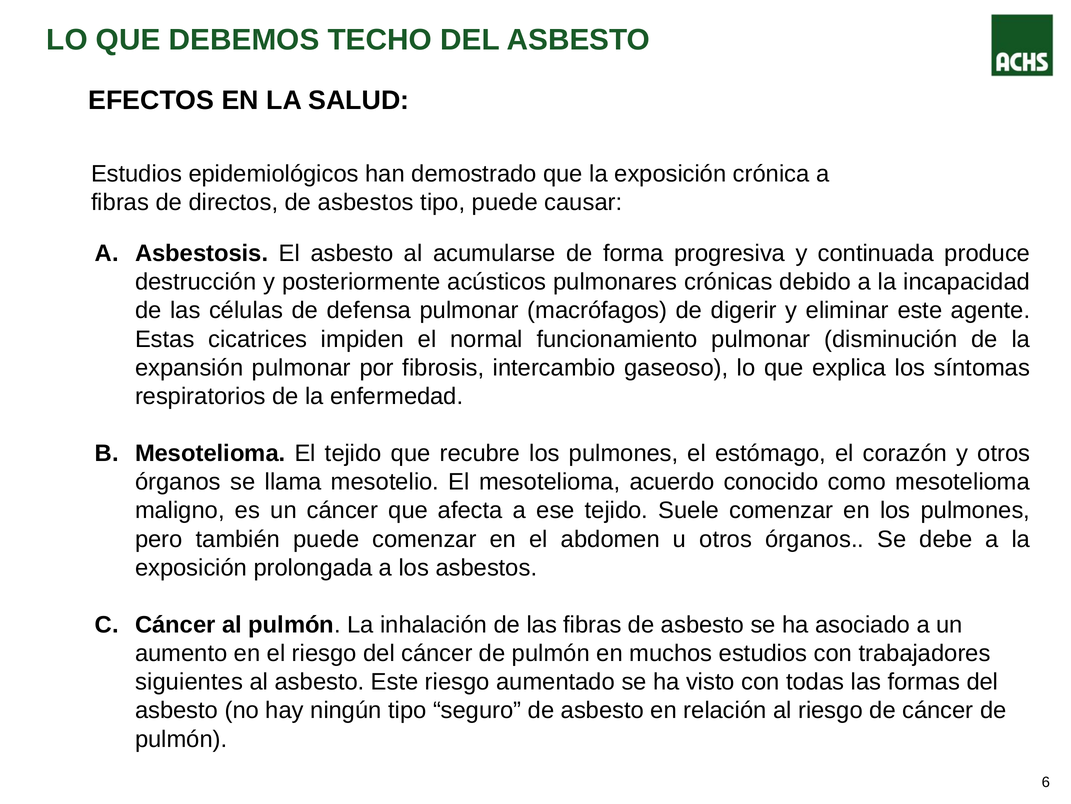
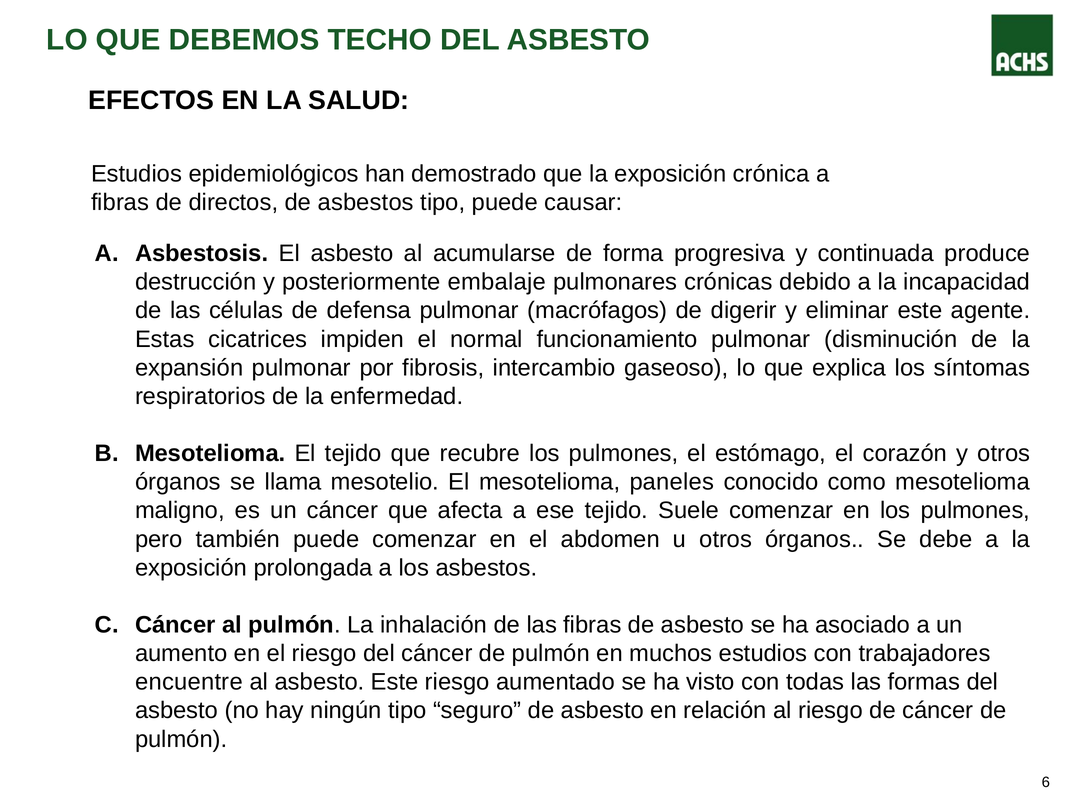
acústicos: acústicos -> embalaje (497, 282)
acuerdo: acuerdo -> paneles (672, 482)
siguientes: siguientes -> encuentre (189, 681)
